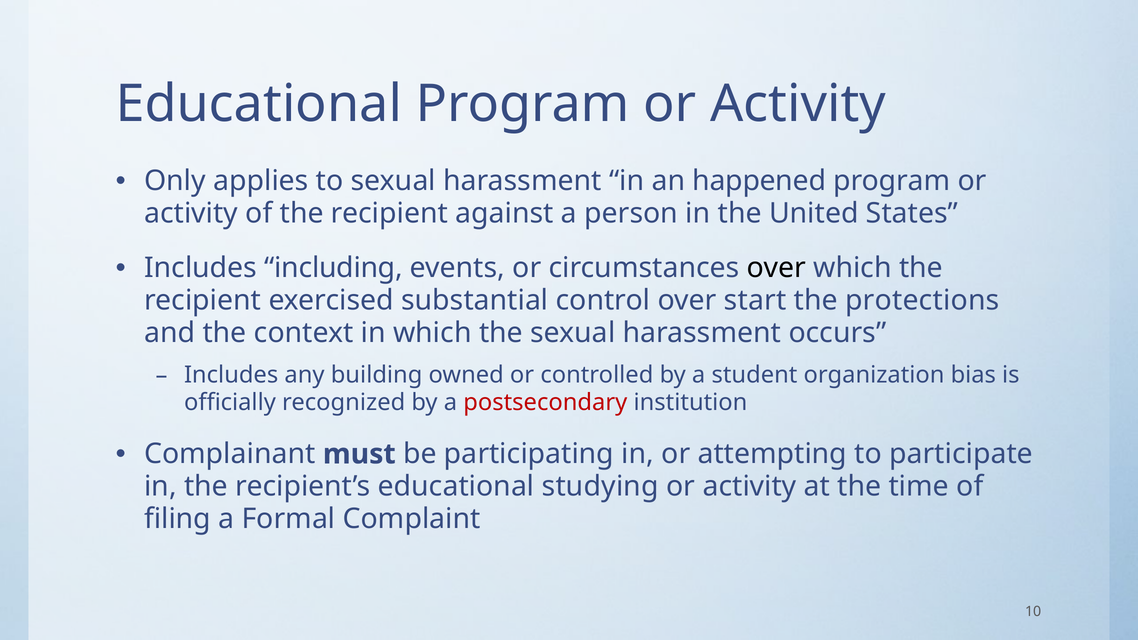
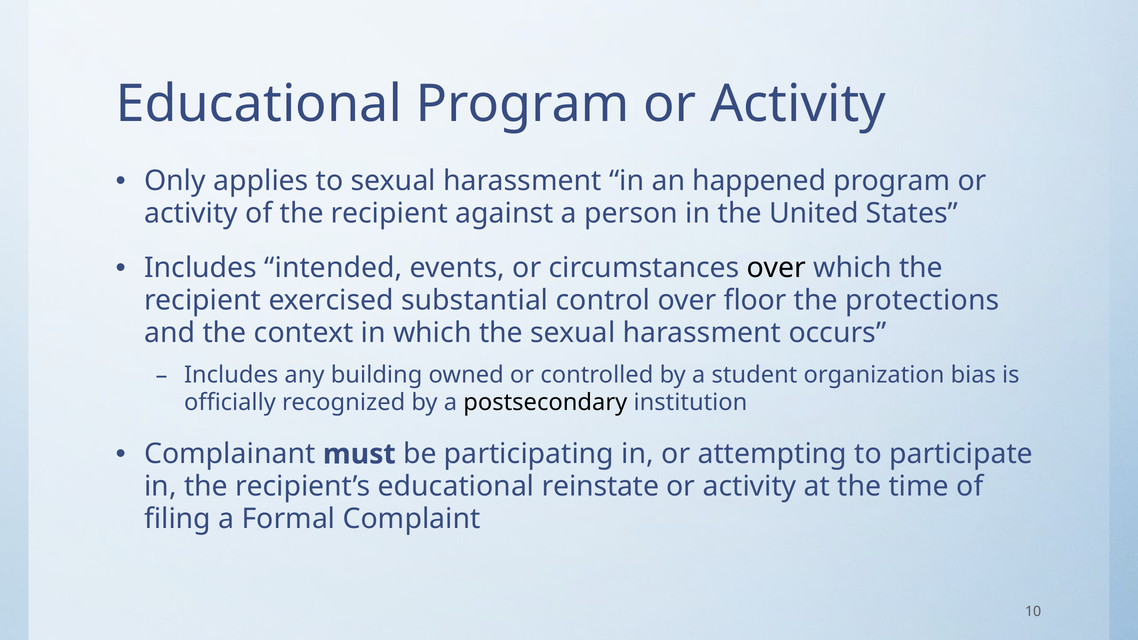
including: including -> intended (333, 268)
start: start -> floor (755, 301)
postsecondary colour: red -> black (545, 402)
studying: studying -> reinstate (600, 487)
